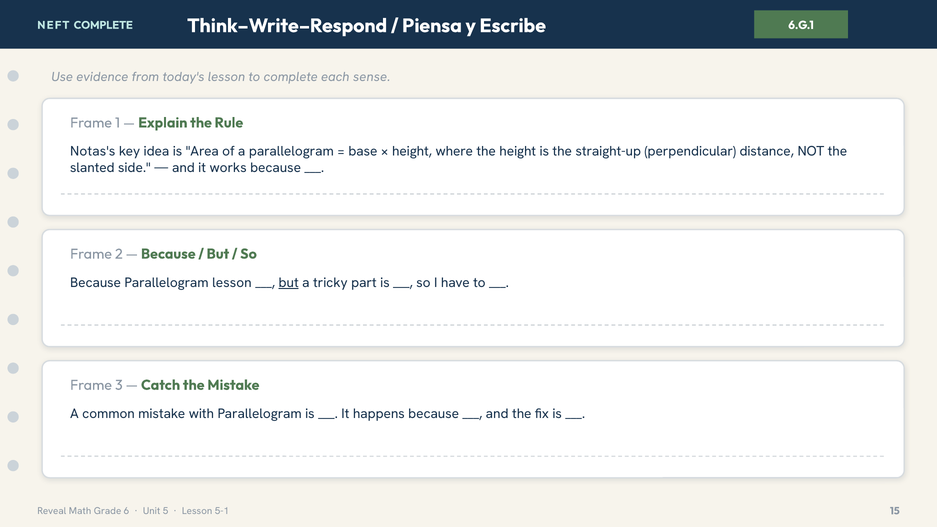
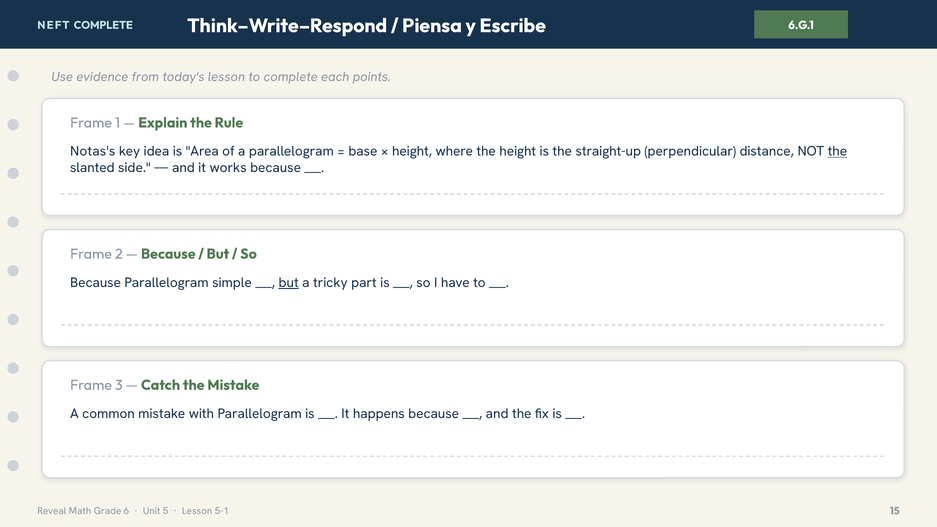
sense: sense -> points (372, 77)
the underline: none -> present (837, 151)
Parallelogram lesson: lesson -> simple (232, 283)
